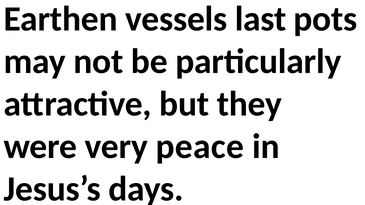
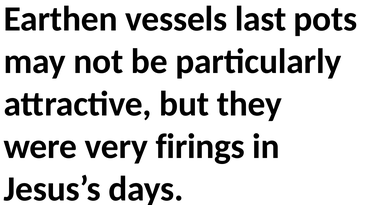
peace: peace -> firings (200, 147)
